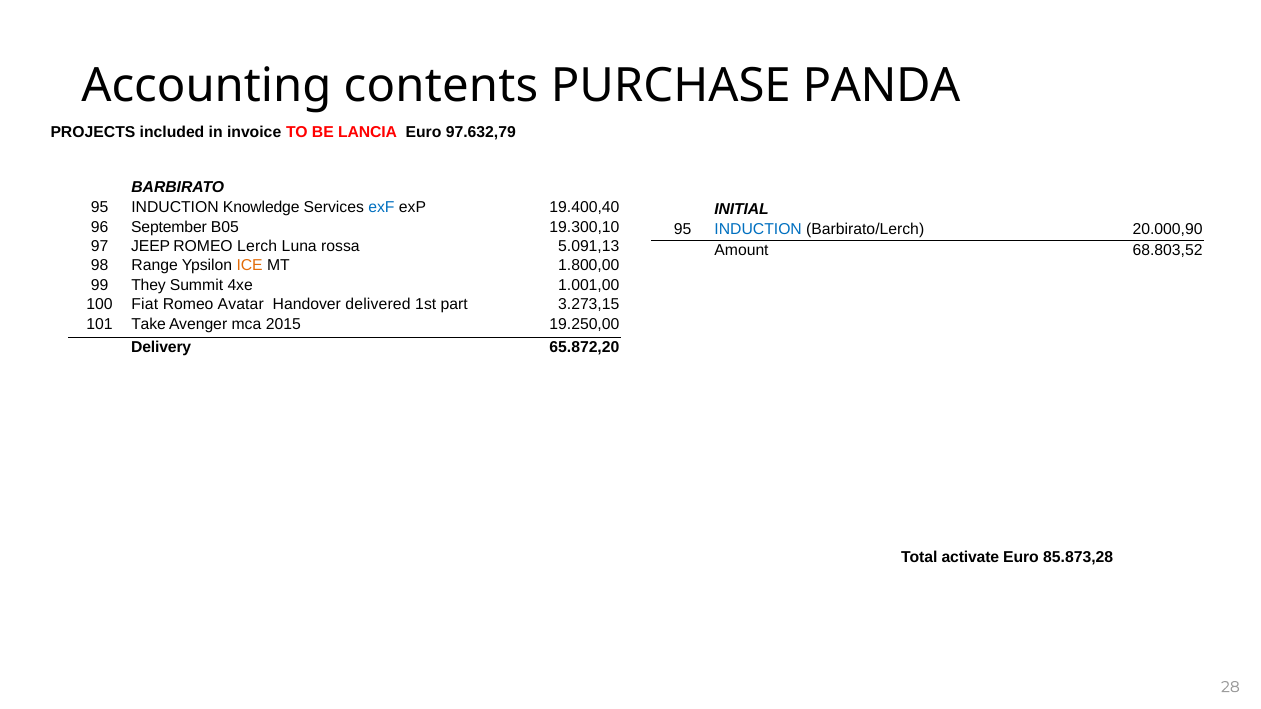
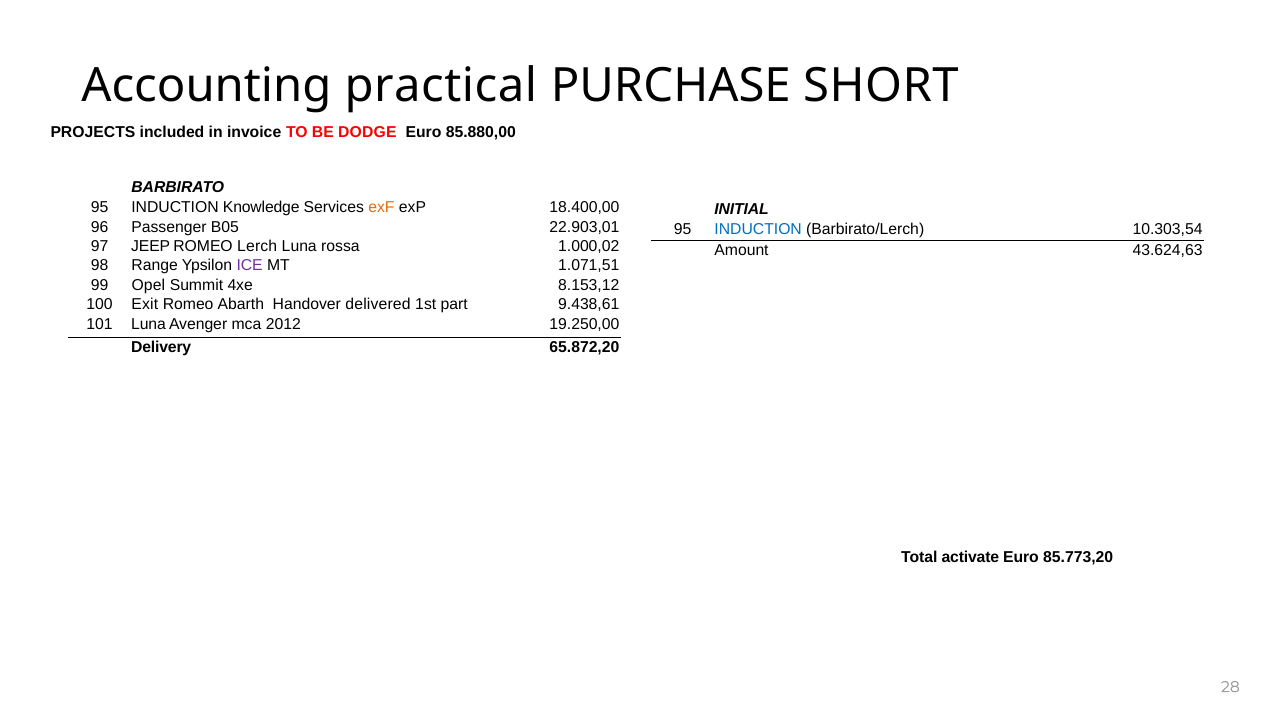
contents: contents -> practical (441, 86)
PANDA: PANDA -> SHORT (881, 86)
LANCIA: LANCIA -> DODGE (367, 133)
97.632,79: 97.632,79 -> 85.880,00 (481, 133)
exF colour: blue -> orange (381, 208)
19.400,40: 19.400,40 -> 18.400,00 (584, 208)
September: September -> Passenger (169, 227)
19.300,10: 19.300,10 -> 22.903,01 (584, 227)
20.000,90: 20.000,90 -> 10.303,54 (1168, 230)
5.091,13: 5.091,13 -> 1.000,02 (589, 246)
68.803,52: 68.803,52 -> 43.624,63 (1168, 250)
ICE colour: orange -> purple (250, 266)
1.800,00: 1.800,00 -> 1.071,51 (589, 266)
They: They -> Opel (148, 285)
1.001,00: 1.001,00 -> 8.153,12 (589, 285)
Fiat: Fiat -> Exit (145, 305)
Avatar: Avatar -> Abarth (241, 305)
3.273,15: 3.273,15 -> 9.438,61 (589, 305)
101 Take: Take -> Luna (149, 324)
2015: 2015 -> 2012 (283, 324)
85.873,28: 85.873,28 -> 85.773,20 (1078, 558)
